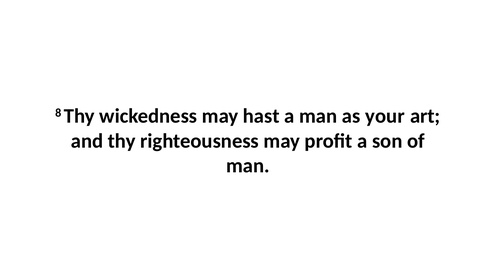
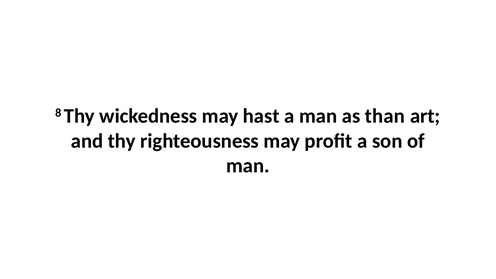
your: your -> than (385, 116)
